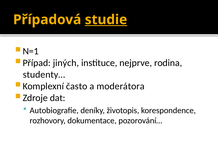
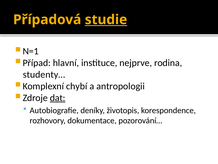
jiných: jiných -> hlavní (66, 63)
často: často -> chybí (77, 86)
moderátora: moderátora -> antropologii (121, 86)
dat underline: none -> present (58, 98)
